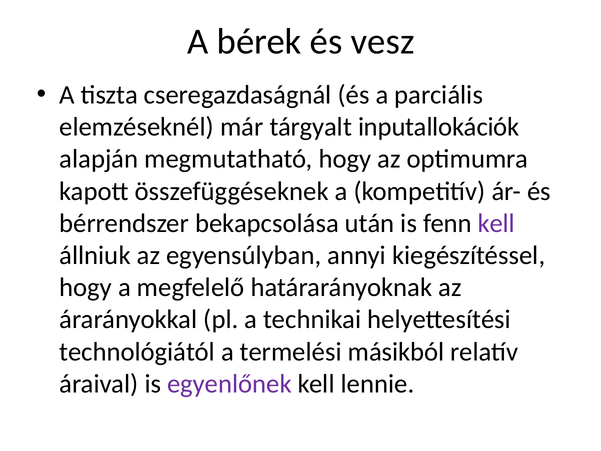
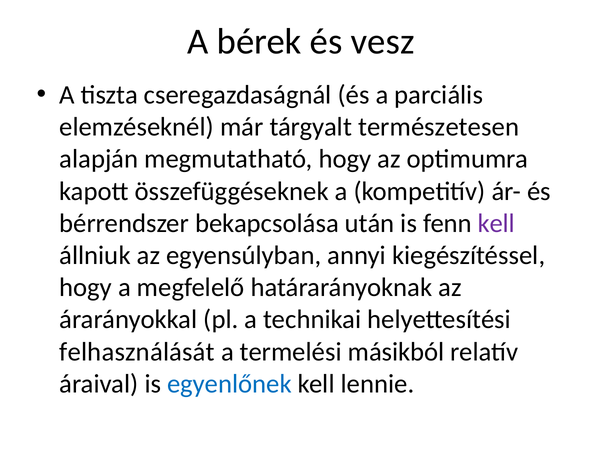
inputallokációk: inputallokációk -> természetesen (439, 127)
technológiától: technológiától -> felhasználását (137, 352)
egyenlőnek colour: purple -> blue (229, 384)
